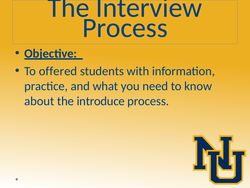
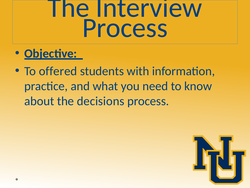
introduce: introduce -> decisions (101, 101)
